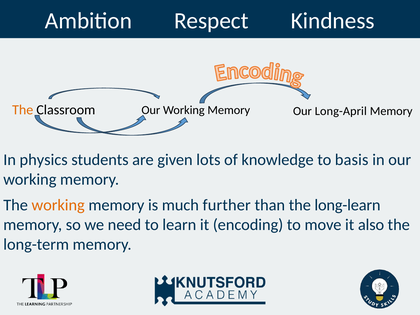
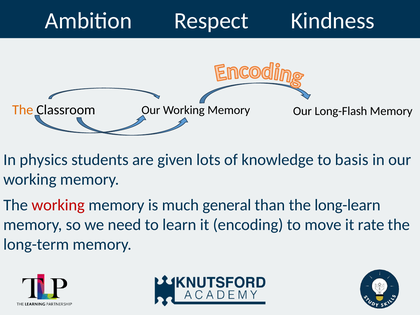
Long-April: Long-April -> Long-Flash (341, 111)
working colour: orange -> red (58, 205)
further: further -> general (227, 205)
also: also -> rate (371, 225)
